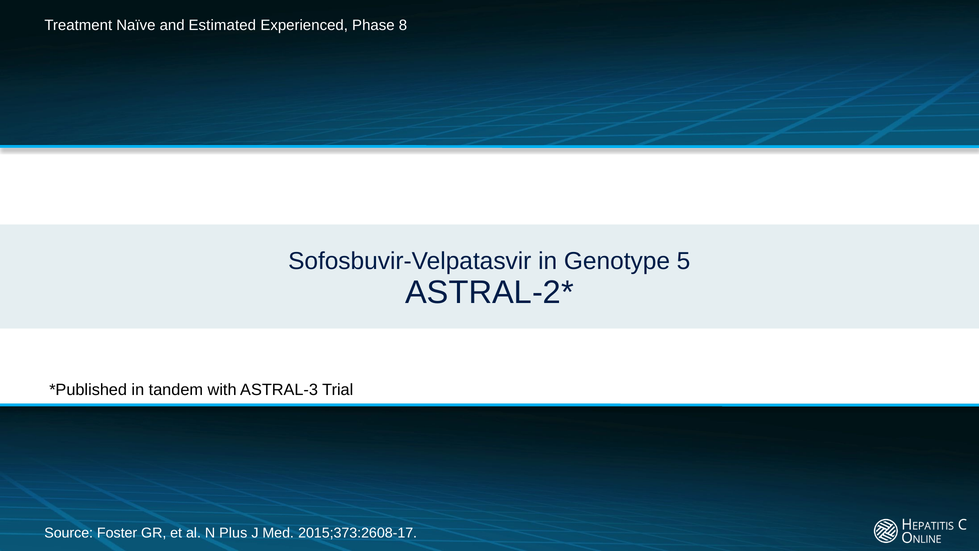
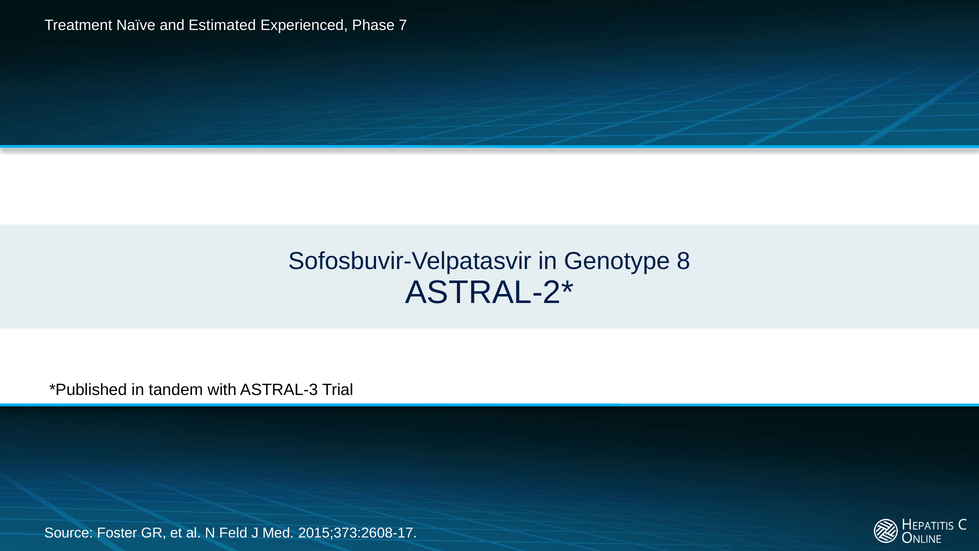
8: 8 -> 7 (403, 25)
5: 5 -> 8 (684, 261)
Plus: Plus -> Feld (233, 533)
